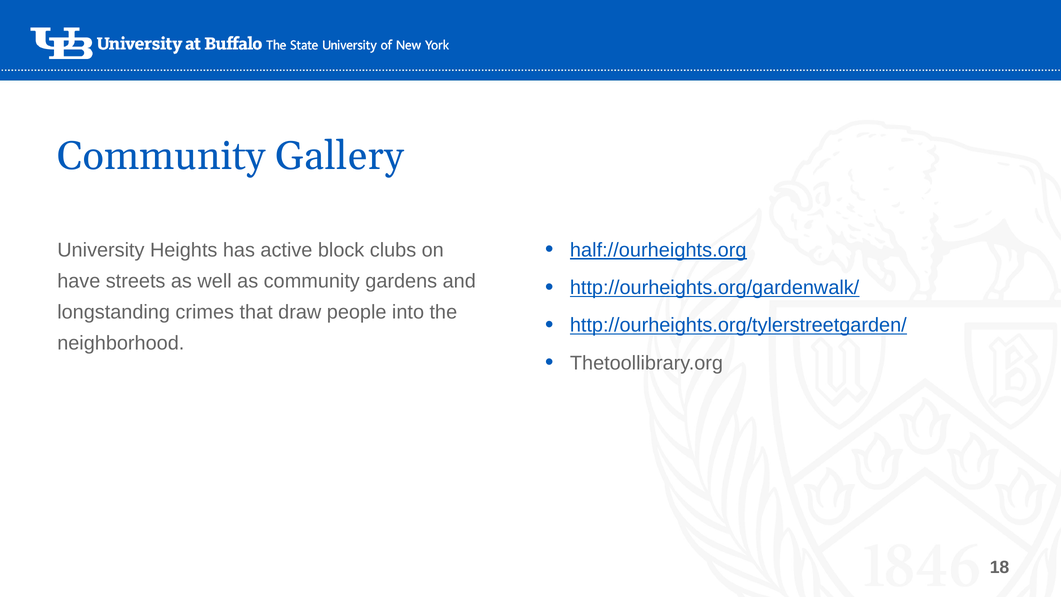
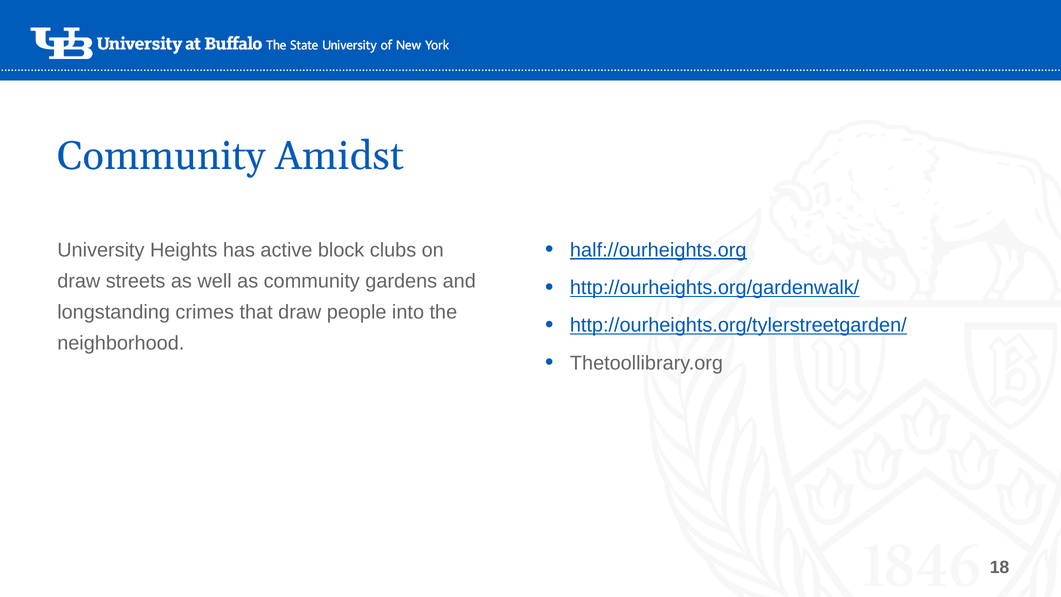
Gallery: Gallery -> Amidst (340, 156)
have: have -> draw (79, 281)
